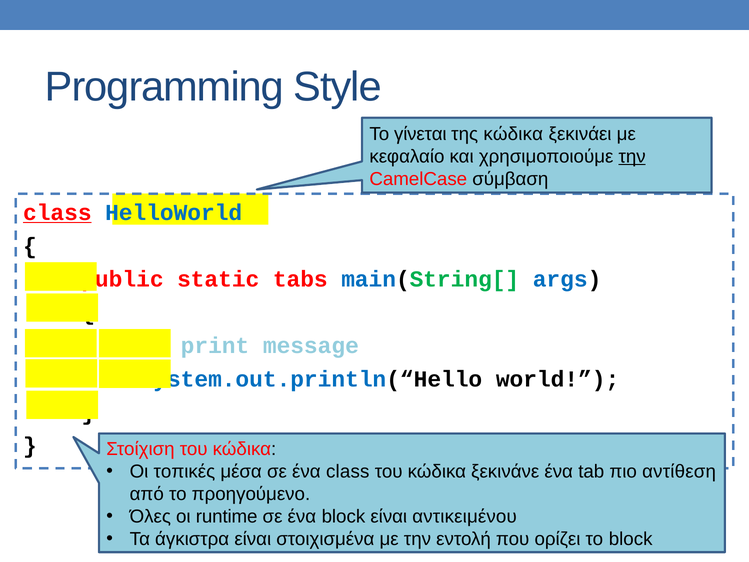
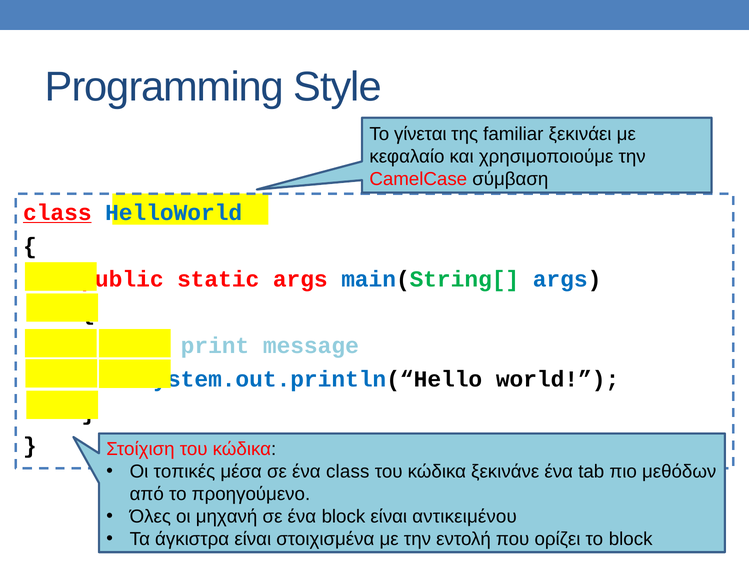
της κώδικα: κώδικα -> familiar (513, 134)
την underline: present -> none (632, 156)
static tabs: tabs -> args (300, 279)
αντίθεση: αντίθεση -> μεθόδων (679, 471)
runtime: runtime -> μηχανή (227, 516)
